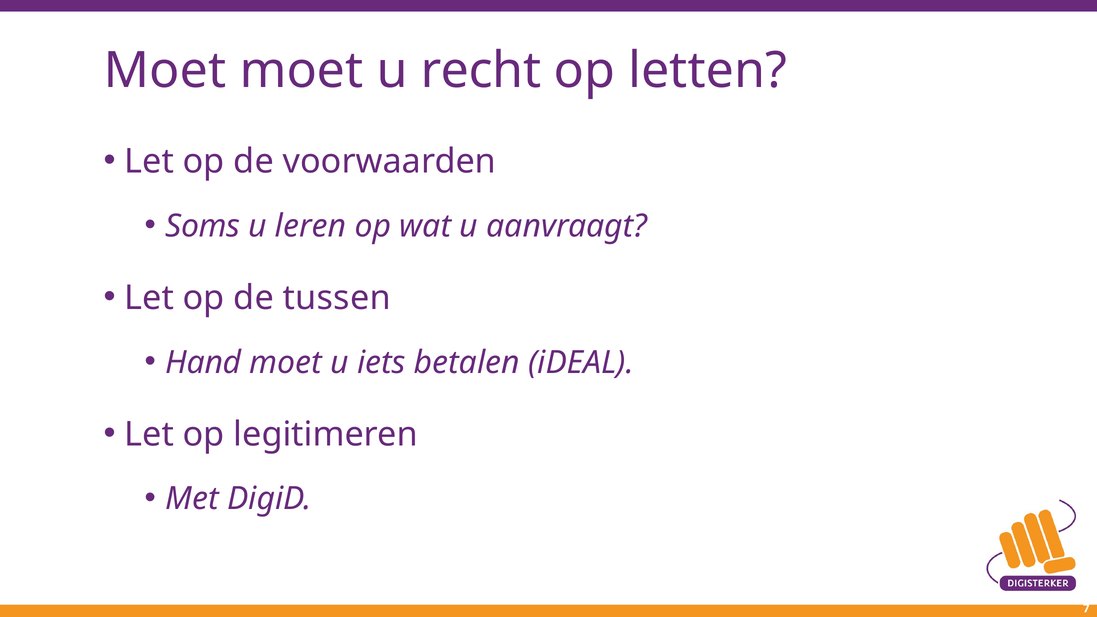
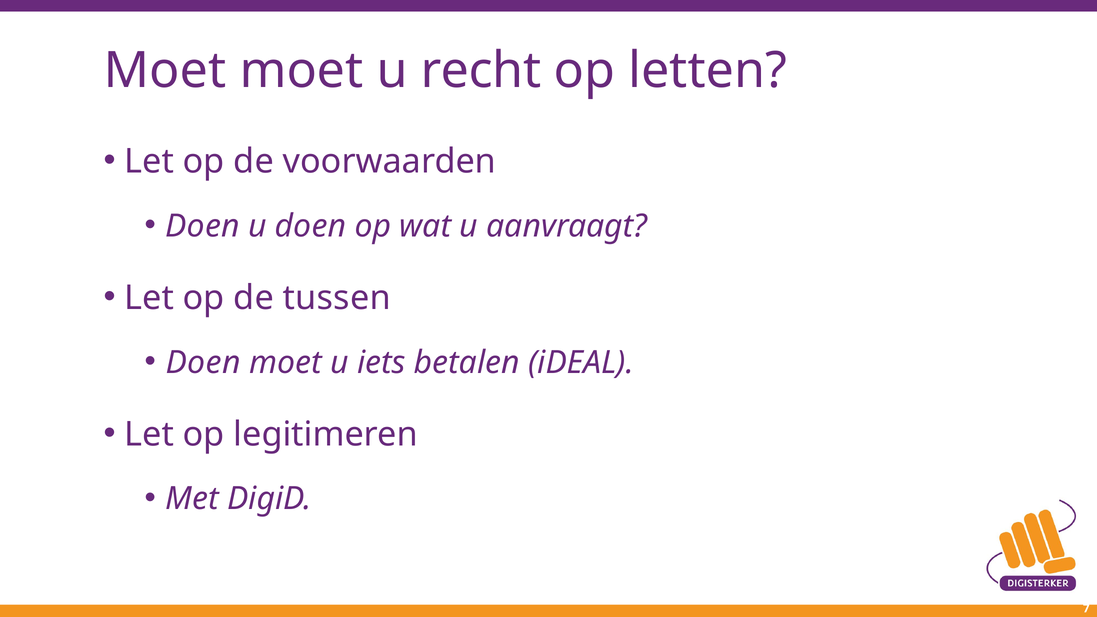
Soms: Soms -> Doen (203, 226)
u leren: leren -> doen (310, 226)
Hand: Hand -> Doen (203, 362)
